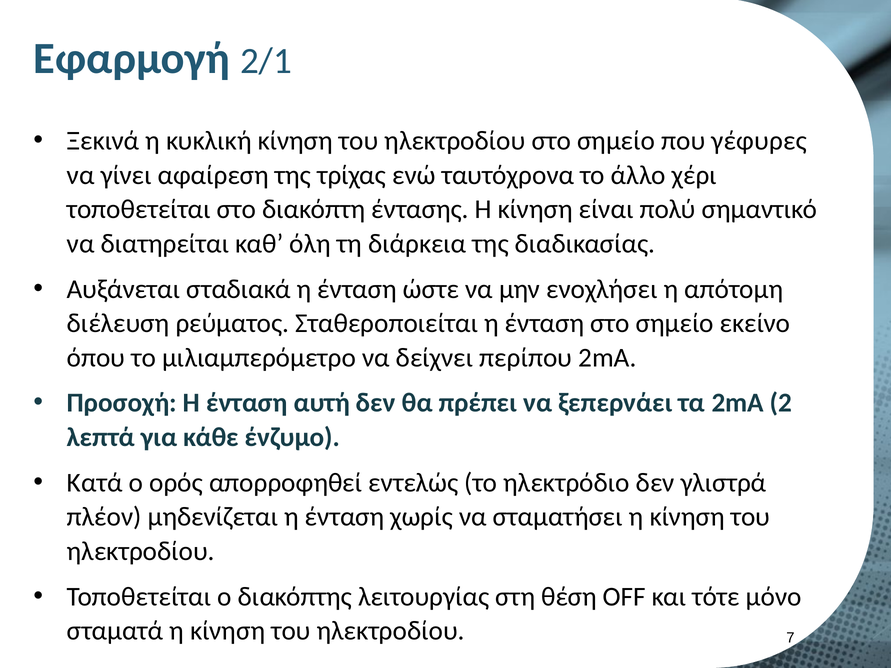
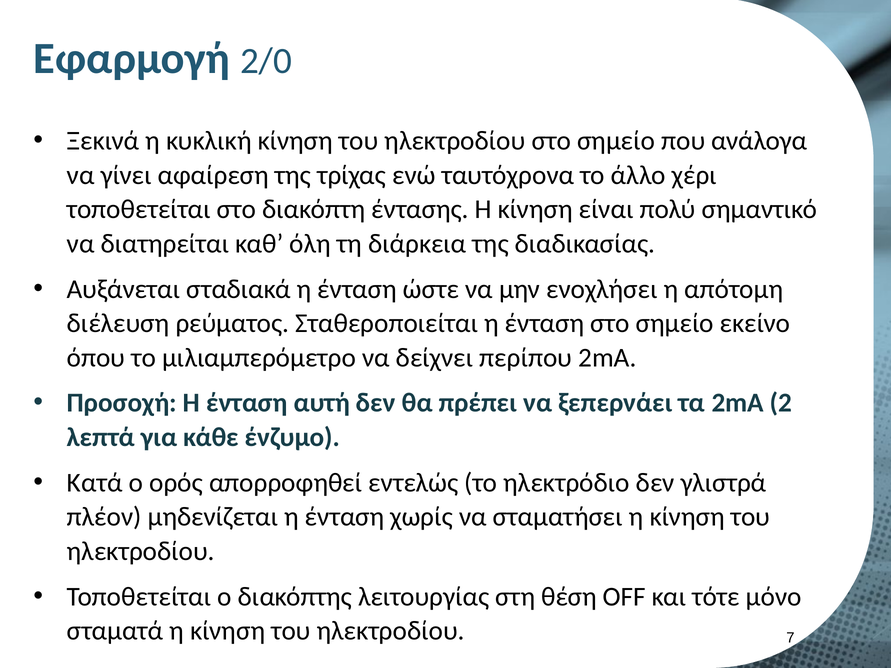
2/1: 2/1 -> 2/0 (266, 61)
γέφυρες: γέφυρες -> ανάλογα (759, 141)
